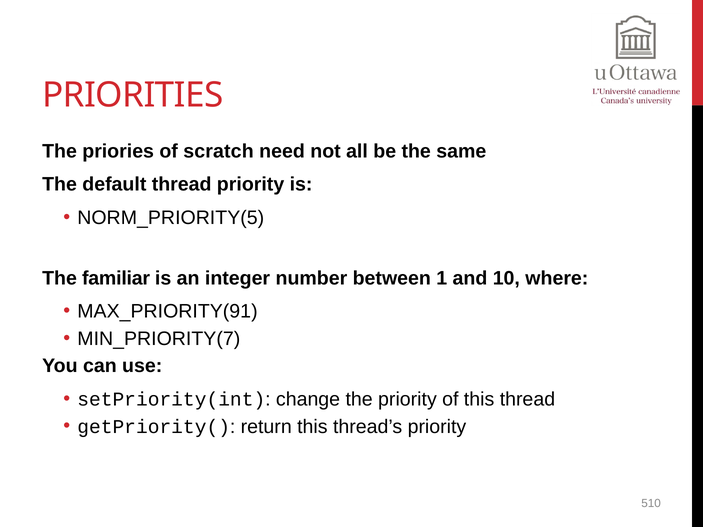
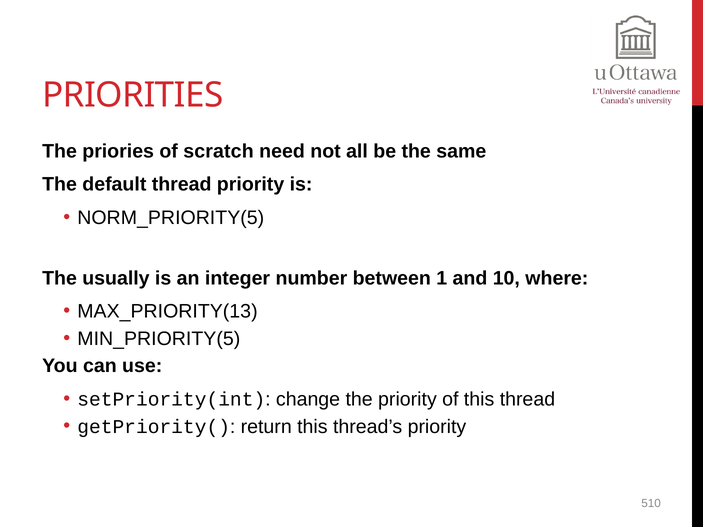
familiar: familiar -> usually (116, 278)
MAX_PRIORITY(91: MAX_PRIORITY(91 -> MAX_PRIORITY(13 (167, 312)
MIN_PRIORITY(7: MIN_PRIORITY(7 -> MIN_PRIORITY(5 (159, 339)
